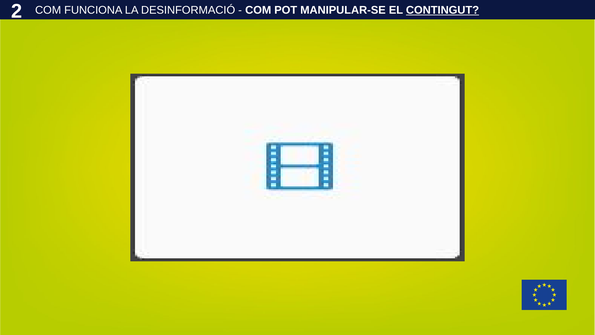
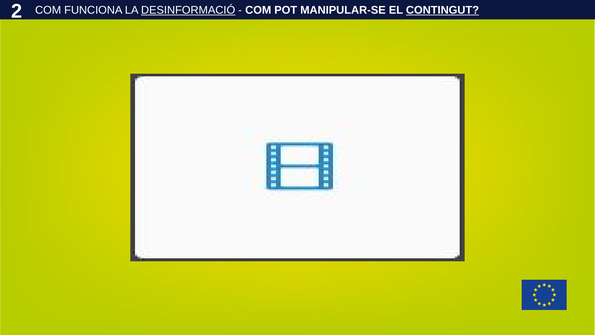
DESINFORMACIÓ underline: none -> present (188, 10)
